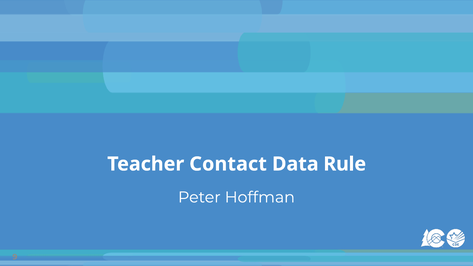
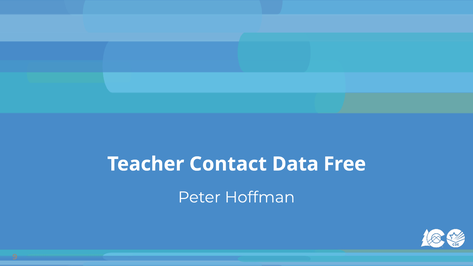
Rule: Rule -> Free (345, 164)
